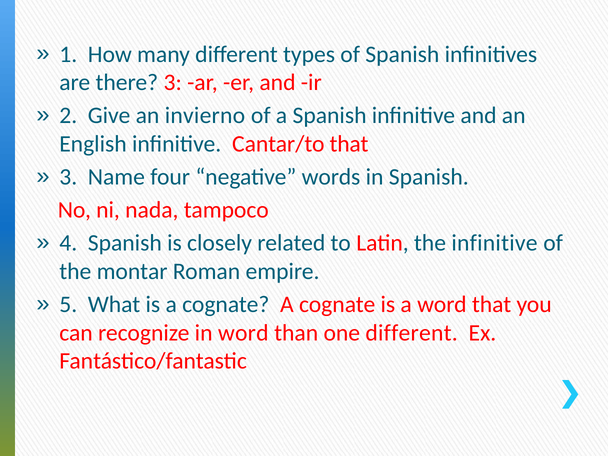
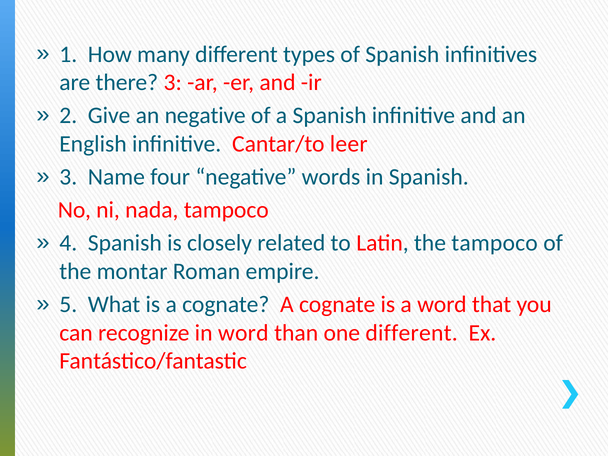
an invierno: invierno -> negative (205, 116)
Cantar/to that: that -> leer (349, 144)
the infinitive: infinitive -> tampoco (495, 243)
